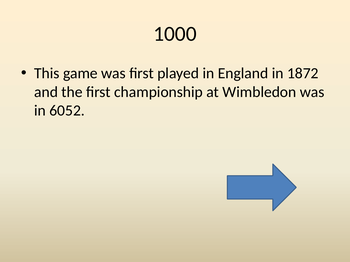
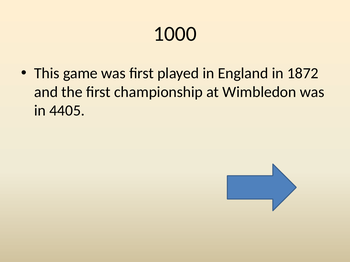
6052: 6052 -> 4405 (67, 111)
